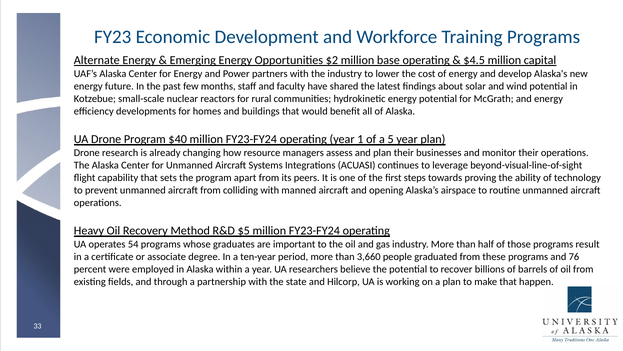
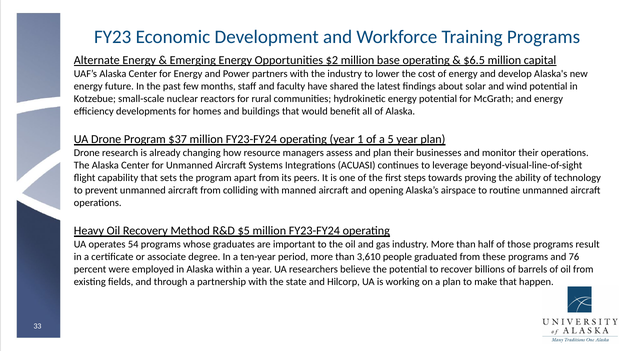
$4.5: $4.5 -> $6.5 (474, 60)
$40: $40 -> $37 (178, 139)
3,660: 3,660 -> 3,610 (369, 256)
